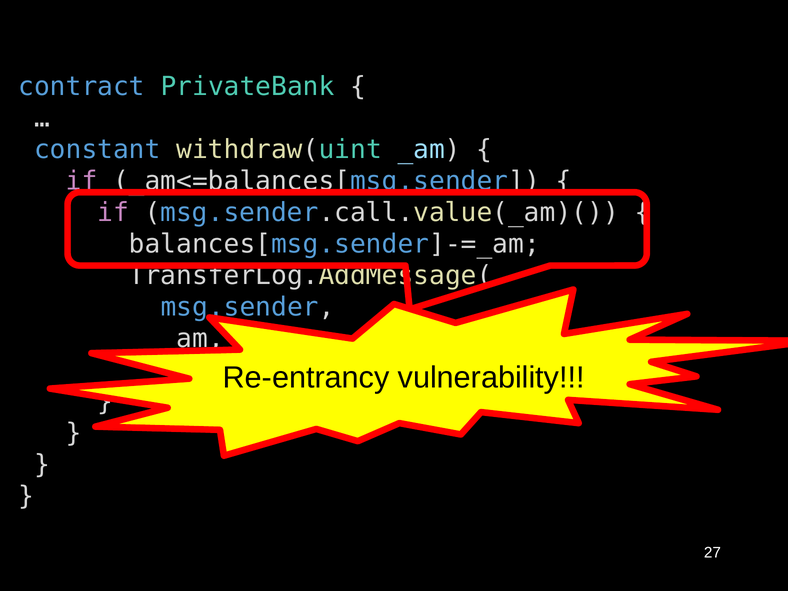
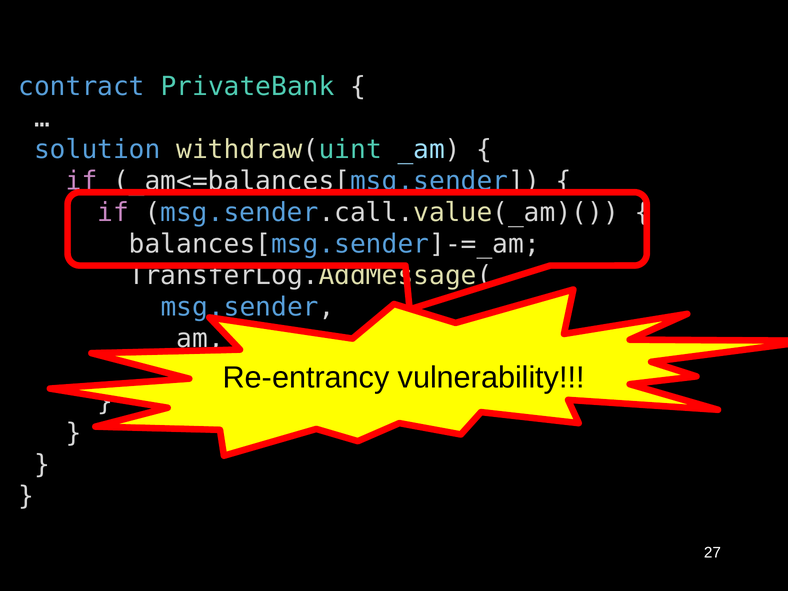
constant: constant -> solution (97, 149)
